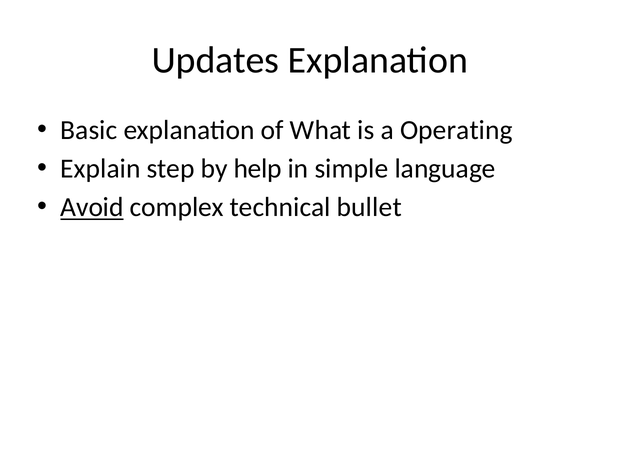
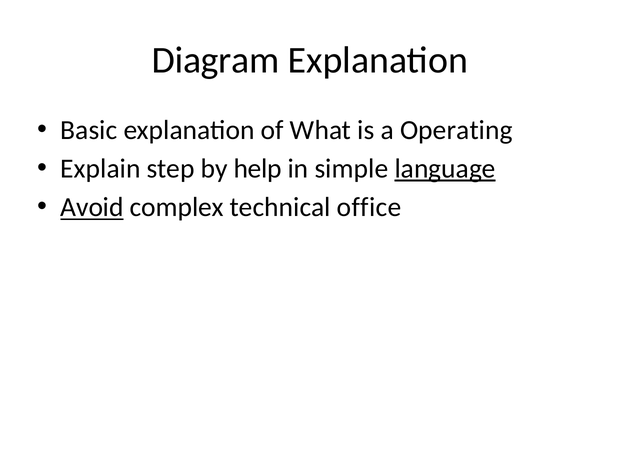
Updates: Updates -> Diagram (216, 60)
language underline: none -> present (445, 169)
bullet: bullet -> office (369, 207)
